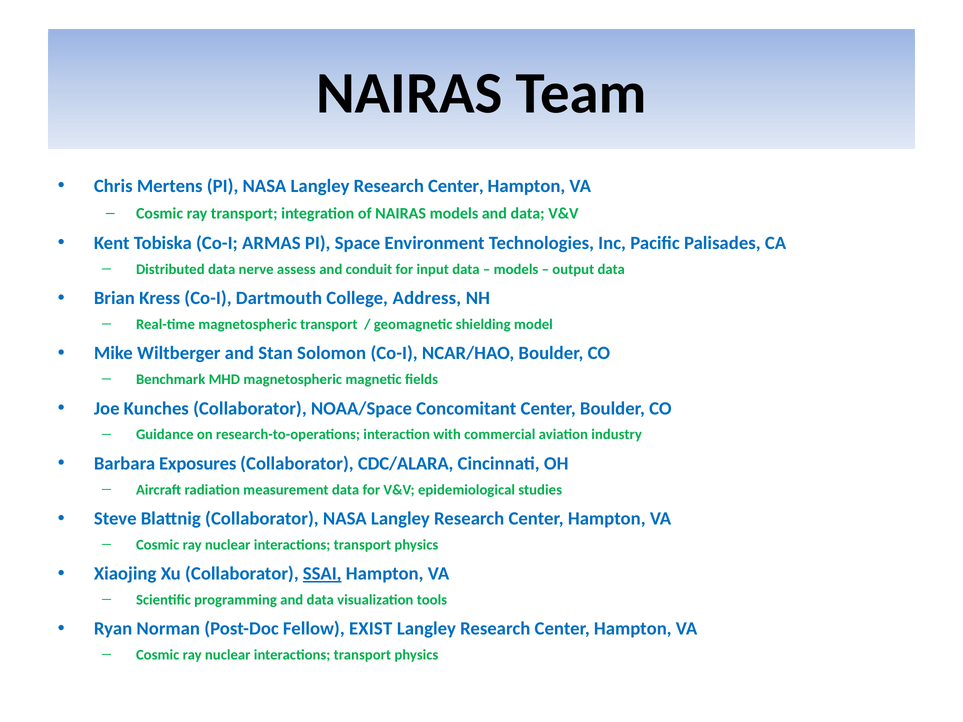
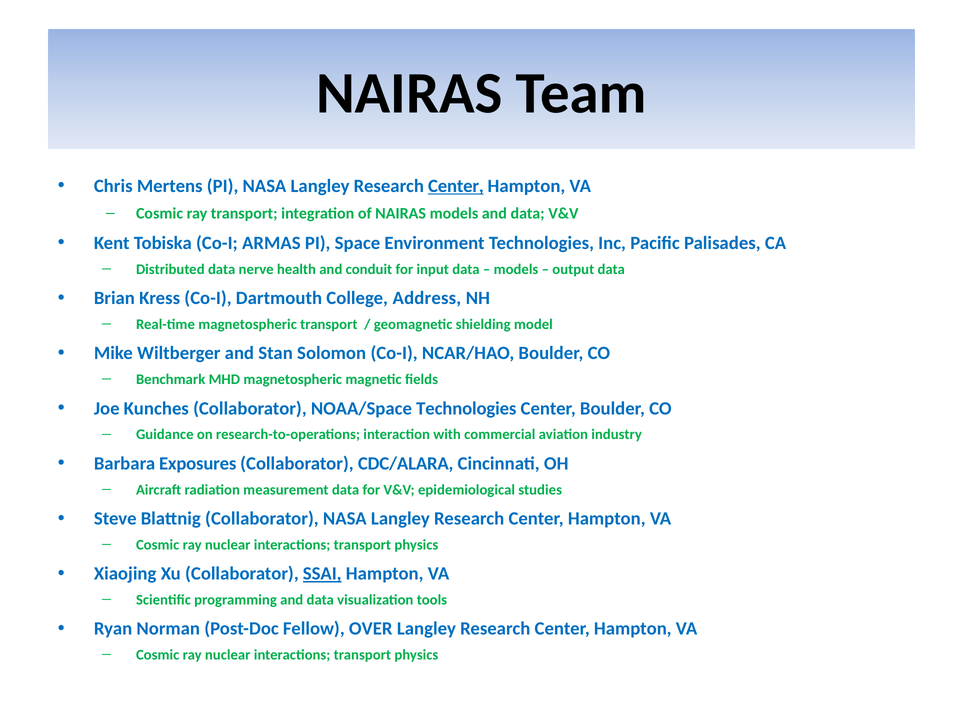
Center underline: none -> present (456, 186)
assess: assess -> health (296, 269)
NOAA/Space Concomitant: Concomitant -> Technologies (466, 409)
EXIST: EXIST -> OVER (371, 629)
